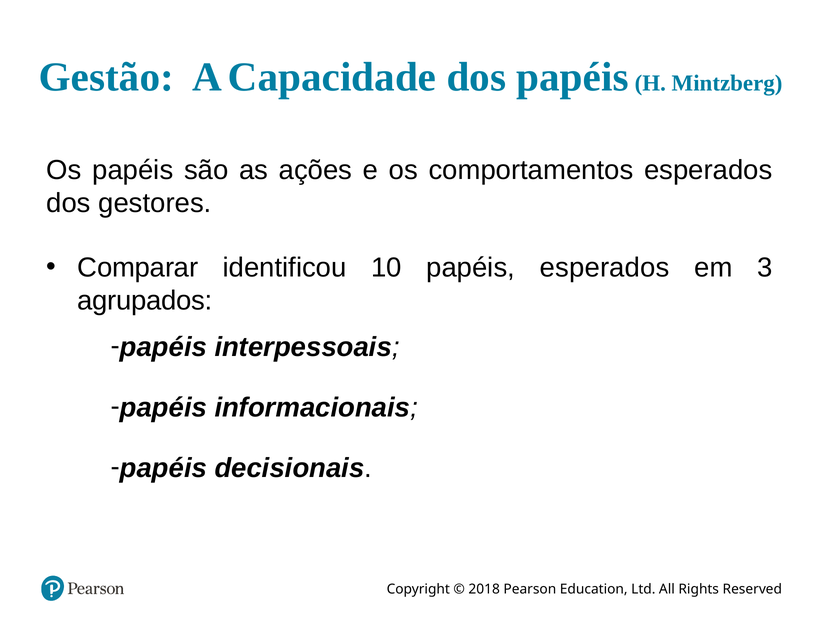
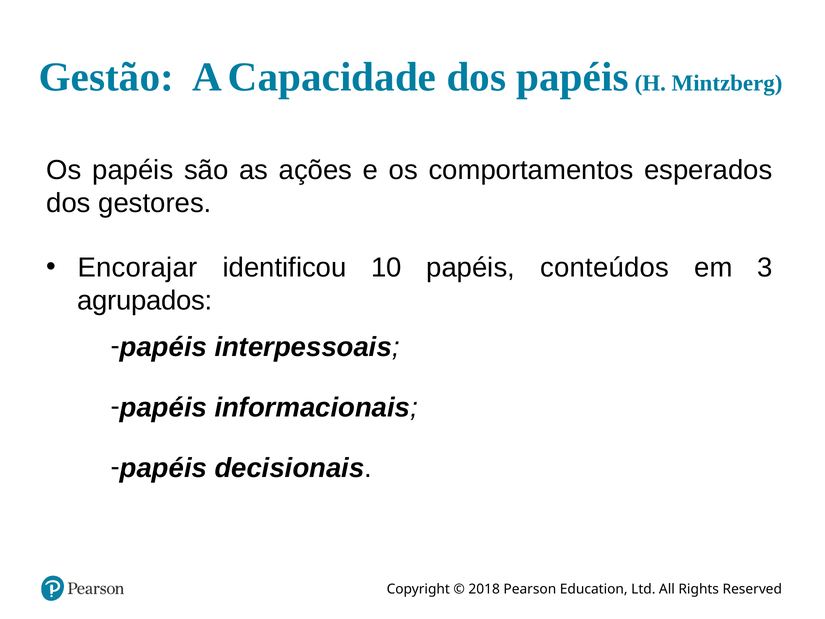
Comparar: Comparar -> Encorajar (138, 267)
papéis esperados: esperados -> conteúdos (605, 267)
